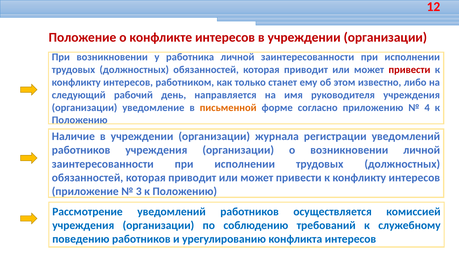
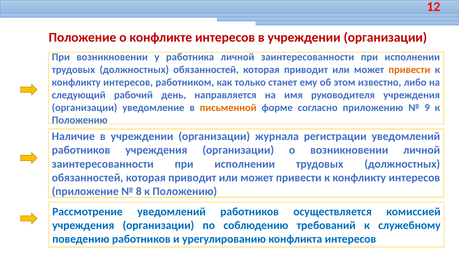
привести colour: red -> orange (409, 70)
4: 4 -> 9 (427, 108)
3: 3 -> 8 (139, 192)
